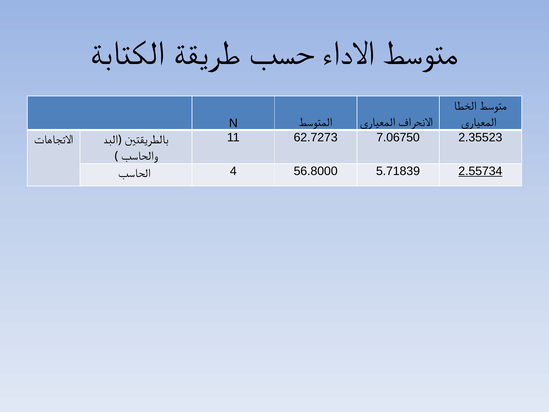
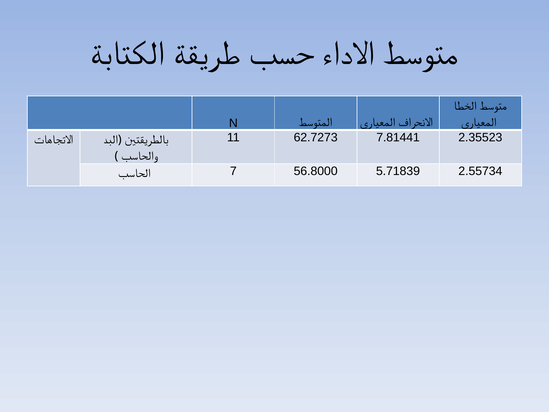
7.06750: 7.06750 -> 7.81441 (398, 137)
4: 4 -> 7 (233, 171)
2.55734 underline: present -> none (480, 171)
